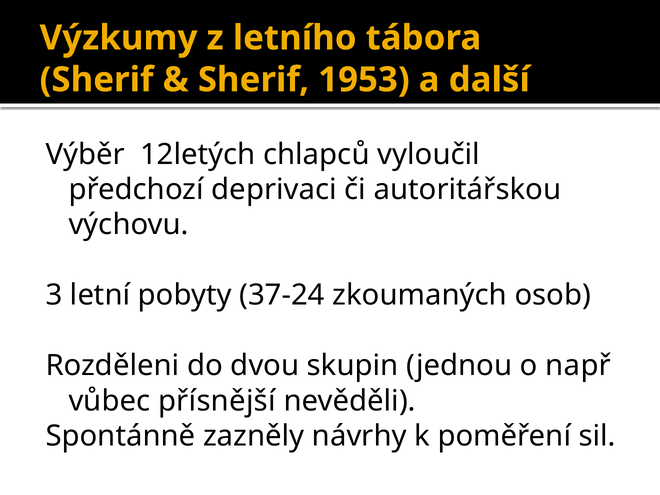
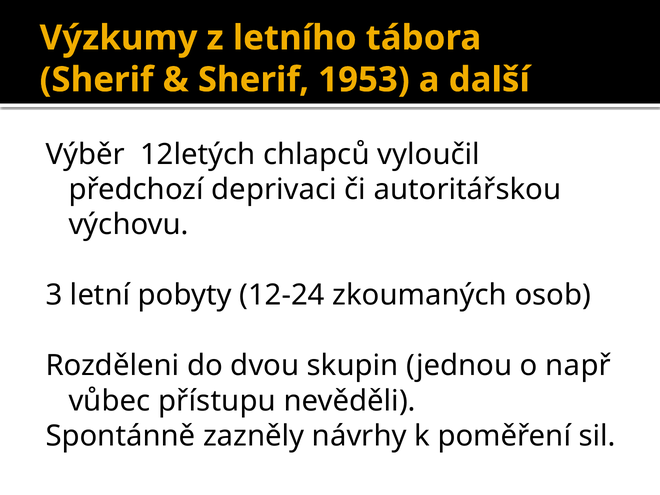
37-24: 37-24 -> 12-24 (282, 295)
přísnější: přísnější -> přístupu (217, 401)
